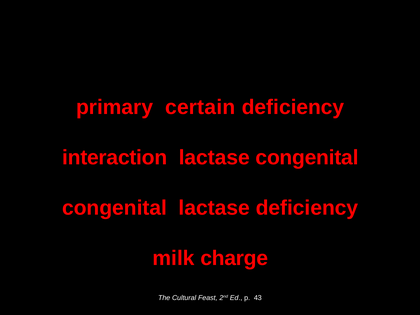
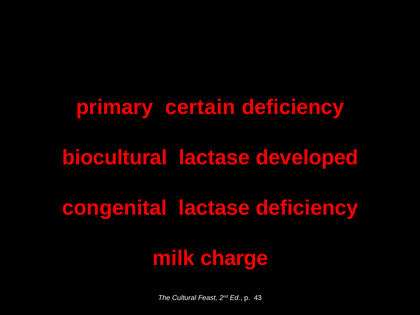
interaction: interaction -> biocultural (115, 158)
lactase congenital: congenital -> developed (307, 158)
